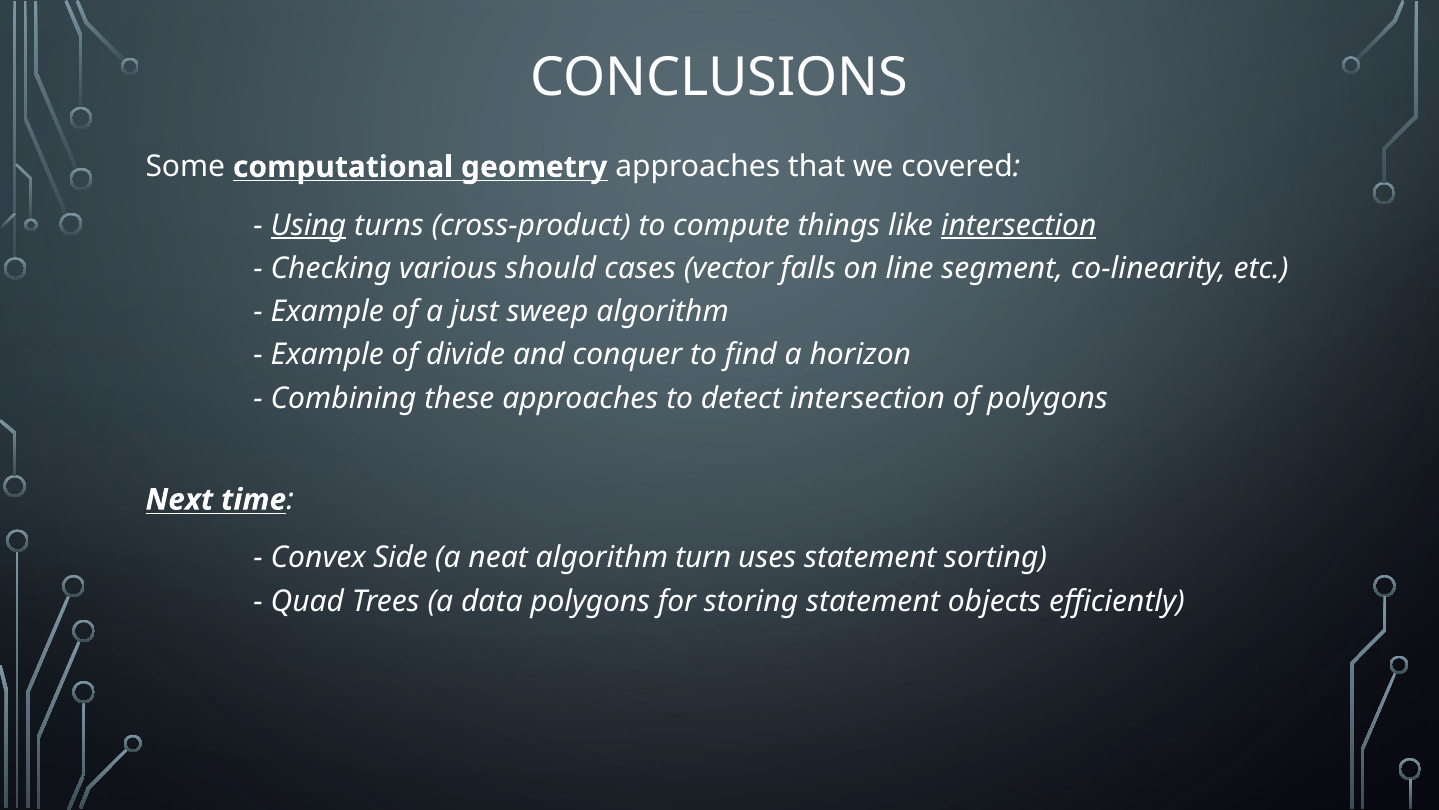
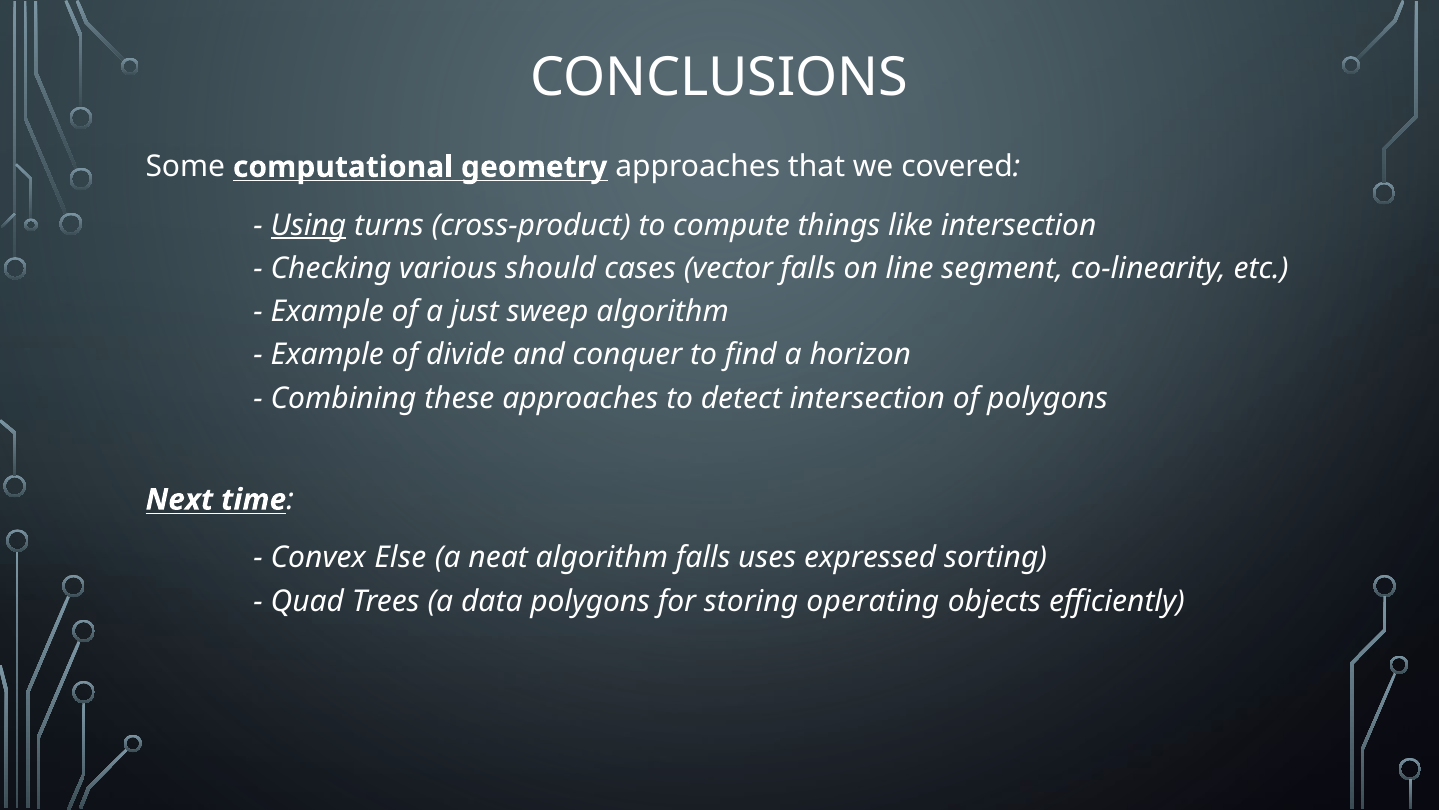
intersection underline: present -> none (1019, 225)
Side: Side -> Else (400, 558)
algorithm turn: turn -> falls (703, 558)
uses statement: statement -> expressed (870, 558)
storing statement: statement -> operating (873, 601)
